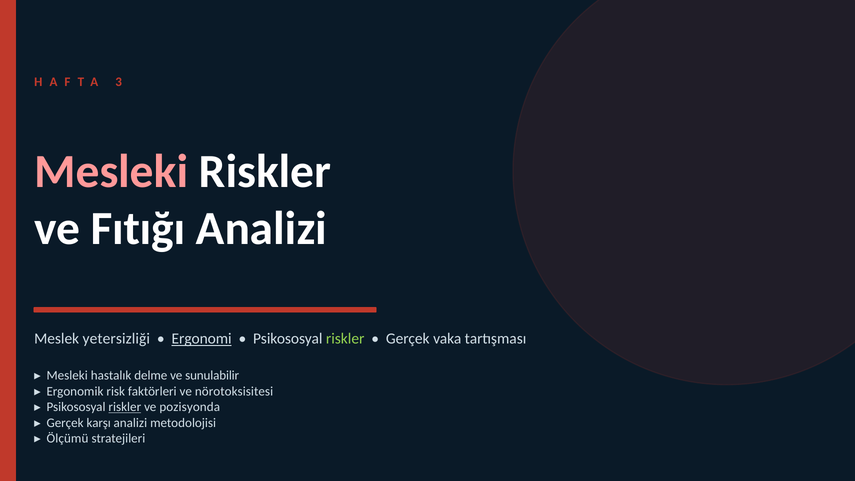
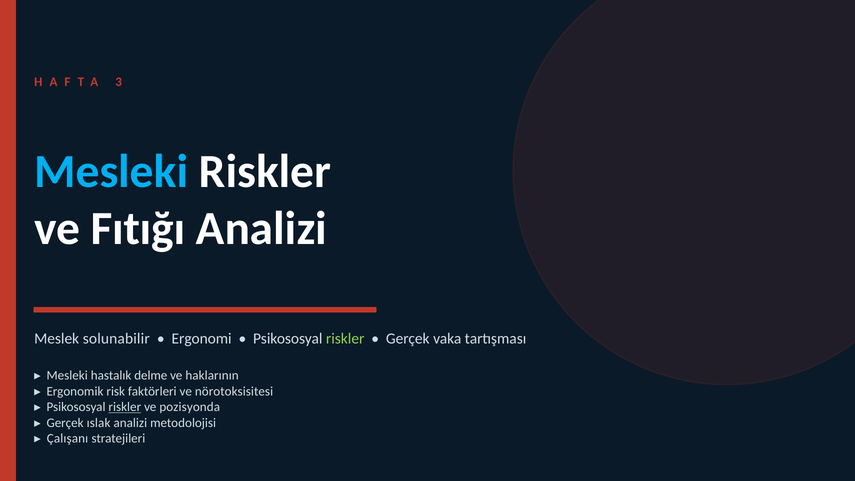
Mesleki colour: pink -> light blue (111, 171)
yetersizliği: yetersizliği -> solunabilir (116, 339)
Ergonomi underline: present -> none (202, 339)
sunulabilir: sunulabilir -> haklarının (212, 376)
karşı: karşı -> ıslak (99, 423)
Ölçümü: Ölçümü -> Çalışanı (67, 438)
